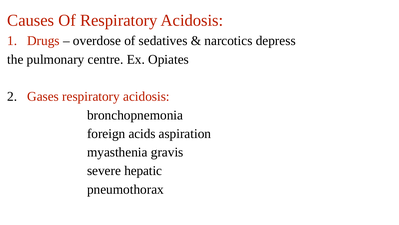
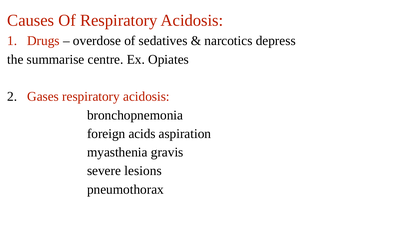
pulmonary: pulmonary -> summarise (56, 59)
hepatic: hepatic -> lesions (143, 170)
